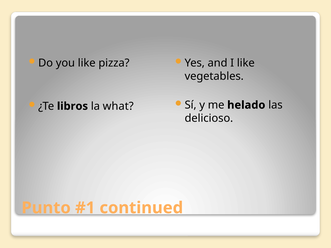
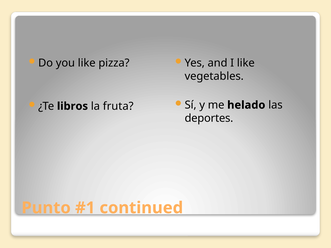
what: what -> fruta (118, 106)
delicioso: delicioso -> deportes (209, 118)
